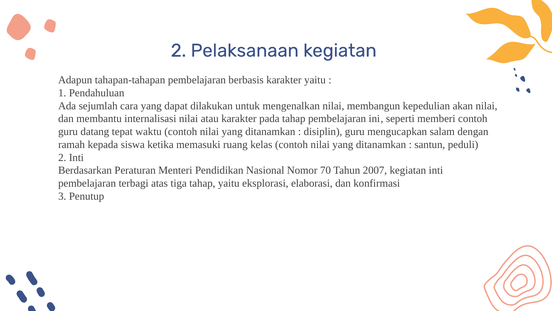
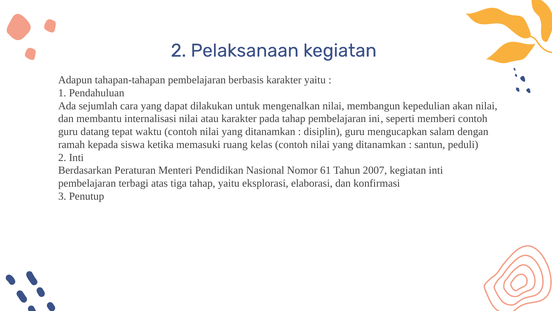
70: 70 -> 61 (325, 170)
